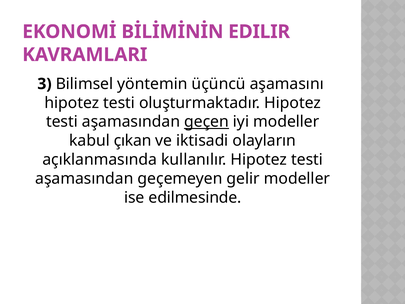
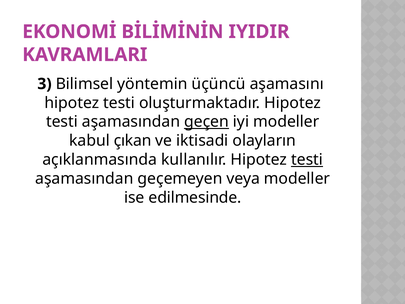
EDILIR: EDILIR -> IYIDIR (259, 32)
testi underline: none -> present (307, 159)
gelir: gelir -> veya (243, 178)
